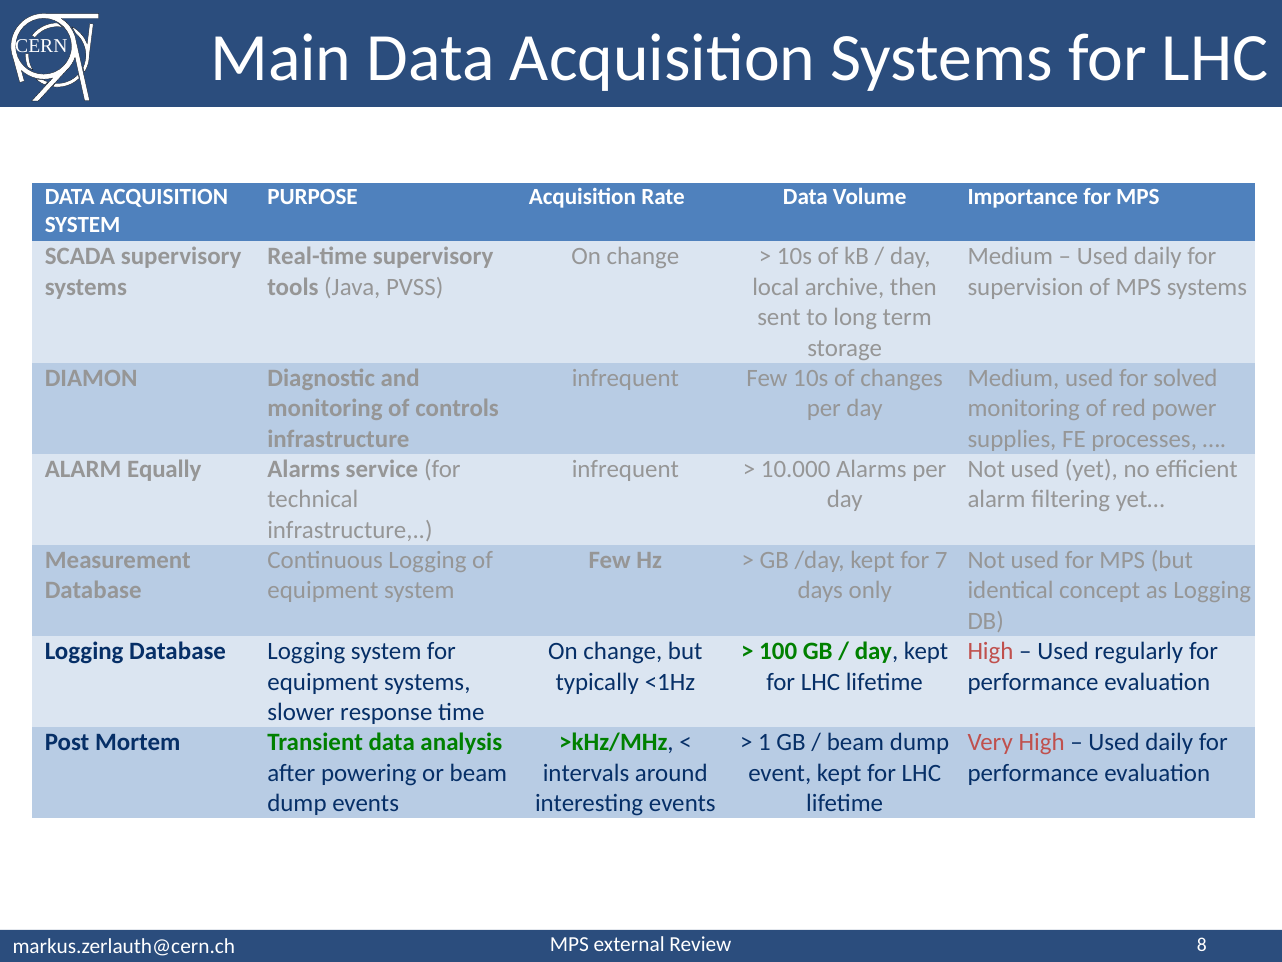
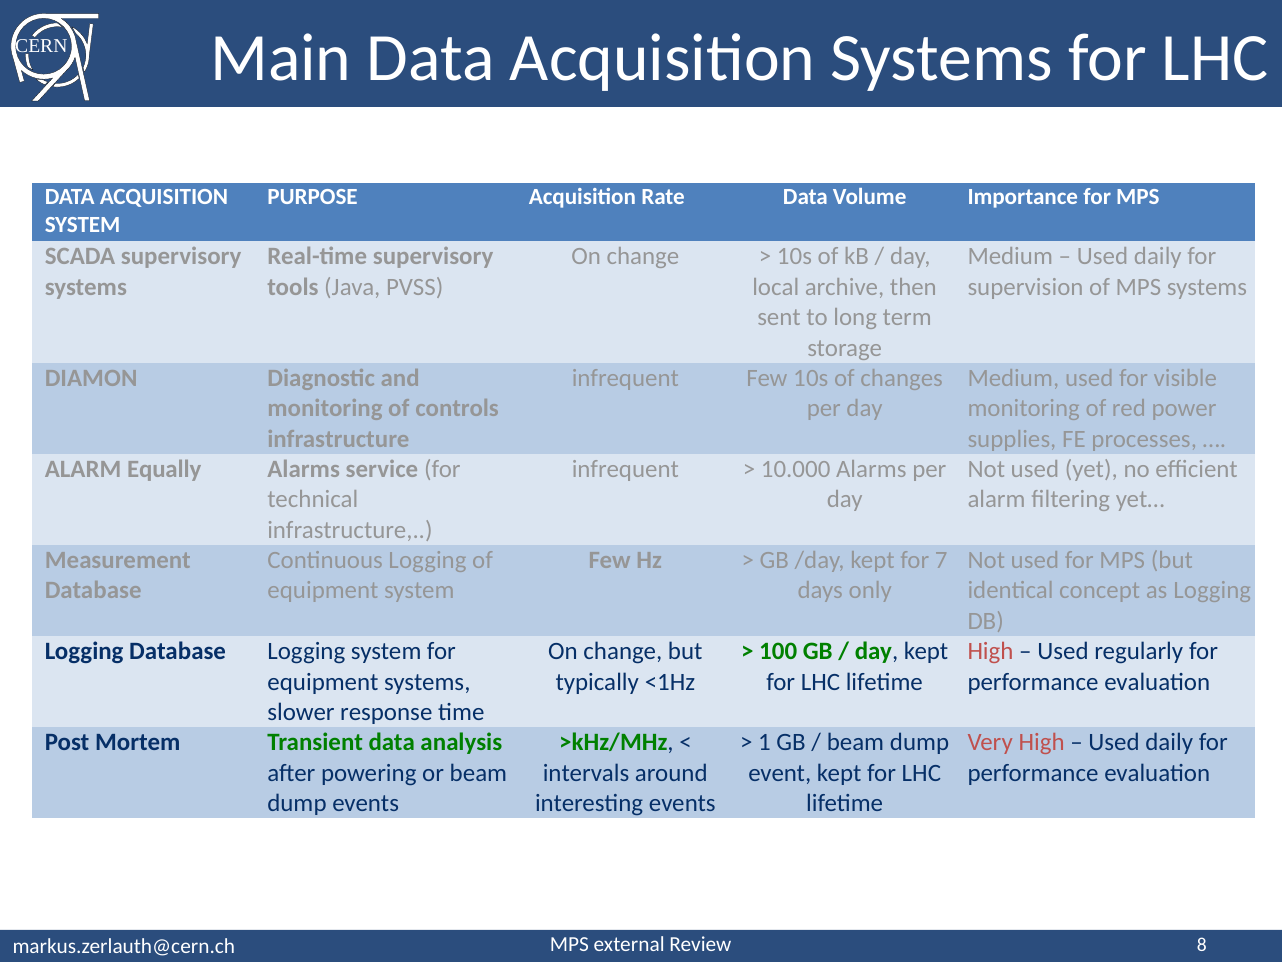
solved: solved -> visible (1185, 378)
